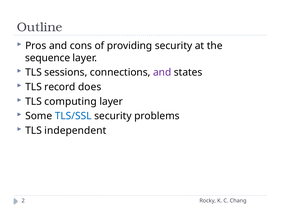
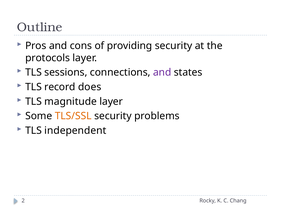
sequence: sequence -> protocols (48, 58)
computing: computing -> magnitude (71, 101)
TLS/SSL colour: blue -> orange (73, 116)
